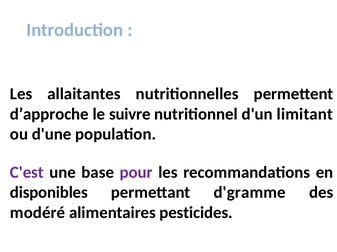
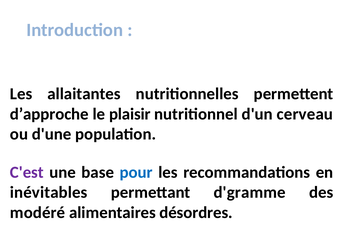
suivre: suivre -> plaisir (130, 114)
limitant: limitant -> cerveau (305, 114)
pour colour: purple -> blue (136, 173)
disponibles: disponibles -> inévitables (49, 193)
pesticides: pesticides -> désordres (196, 213)
